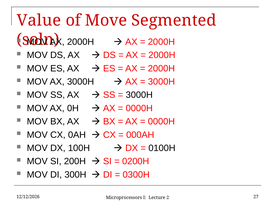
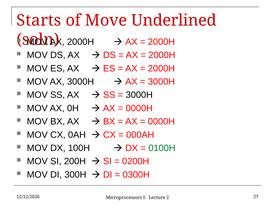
Value: Value -> Starts (39, 20)
Segmented: Segmented -> Underlined (174, 20)
0100H colour: black -> green (162, 148)
